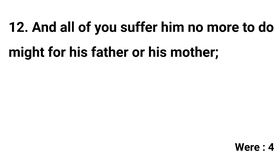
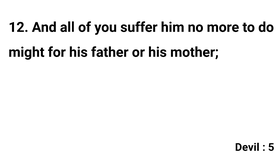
Were: Were -> Devil (247, 147)
4: 4 -> 5 (271, 147)
